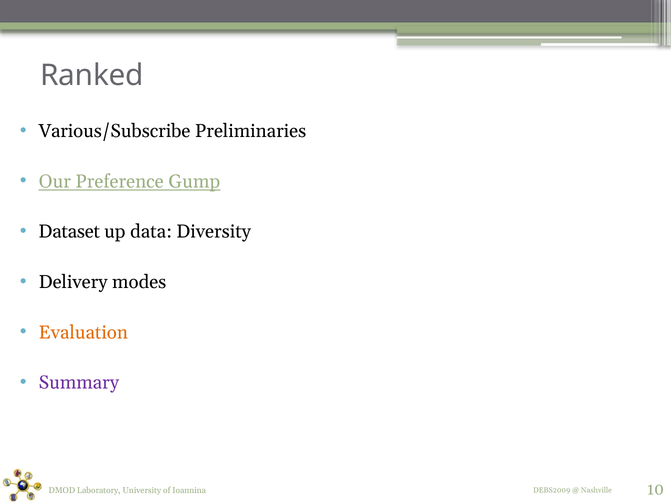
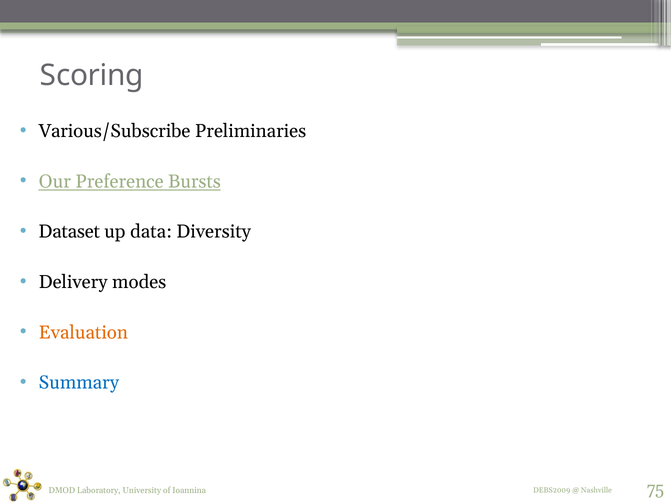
Ranked: Ranked -> Scoring (92, 75)
Gump: Gump -> Bursts (195, 181)
Summary colour: purple -> blue (79, 383)
10: 10 -> 75 (656, 489)
